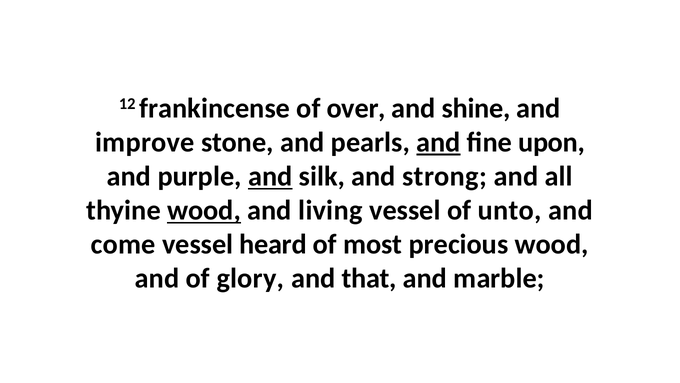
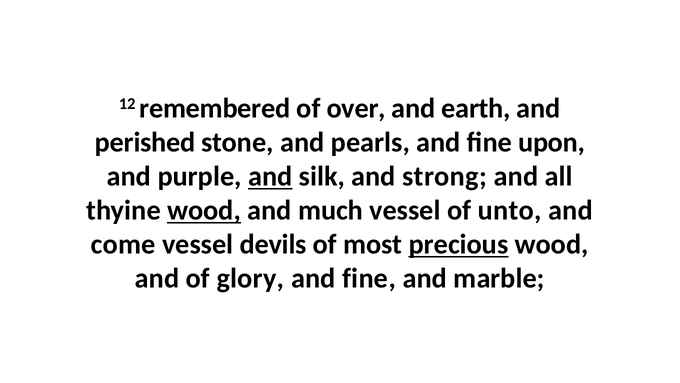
frankincense: frankincense -> remembered (215, 108)
shine: shine -> earth (476, 108)
improve: improve -> perished (145, 142)
and underline: present -> none (438, 142)
living: living -> much (331, 210)
heard: heard -> devils (273, 244)
precious underline: none -> present (458, 244)
that: that -> fine (369, 278)
